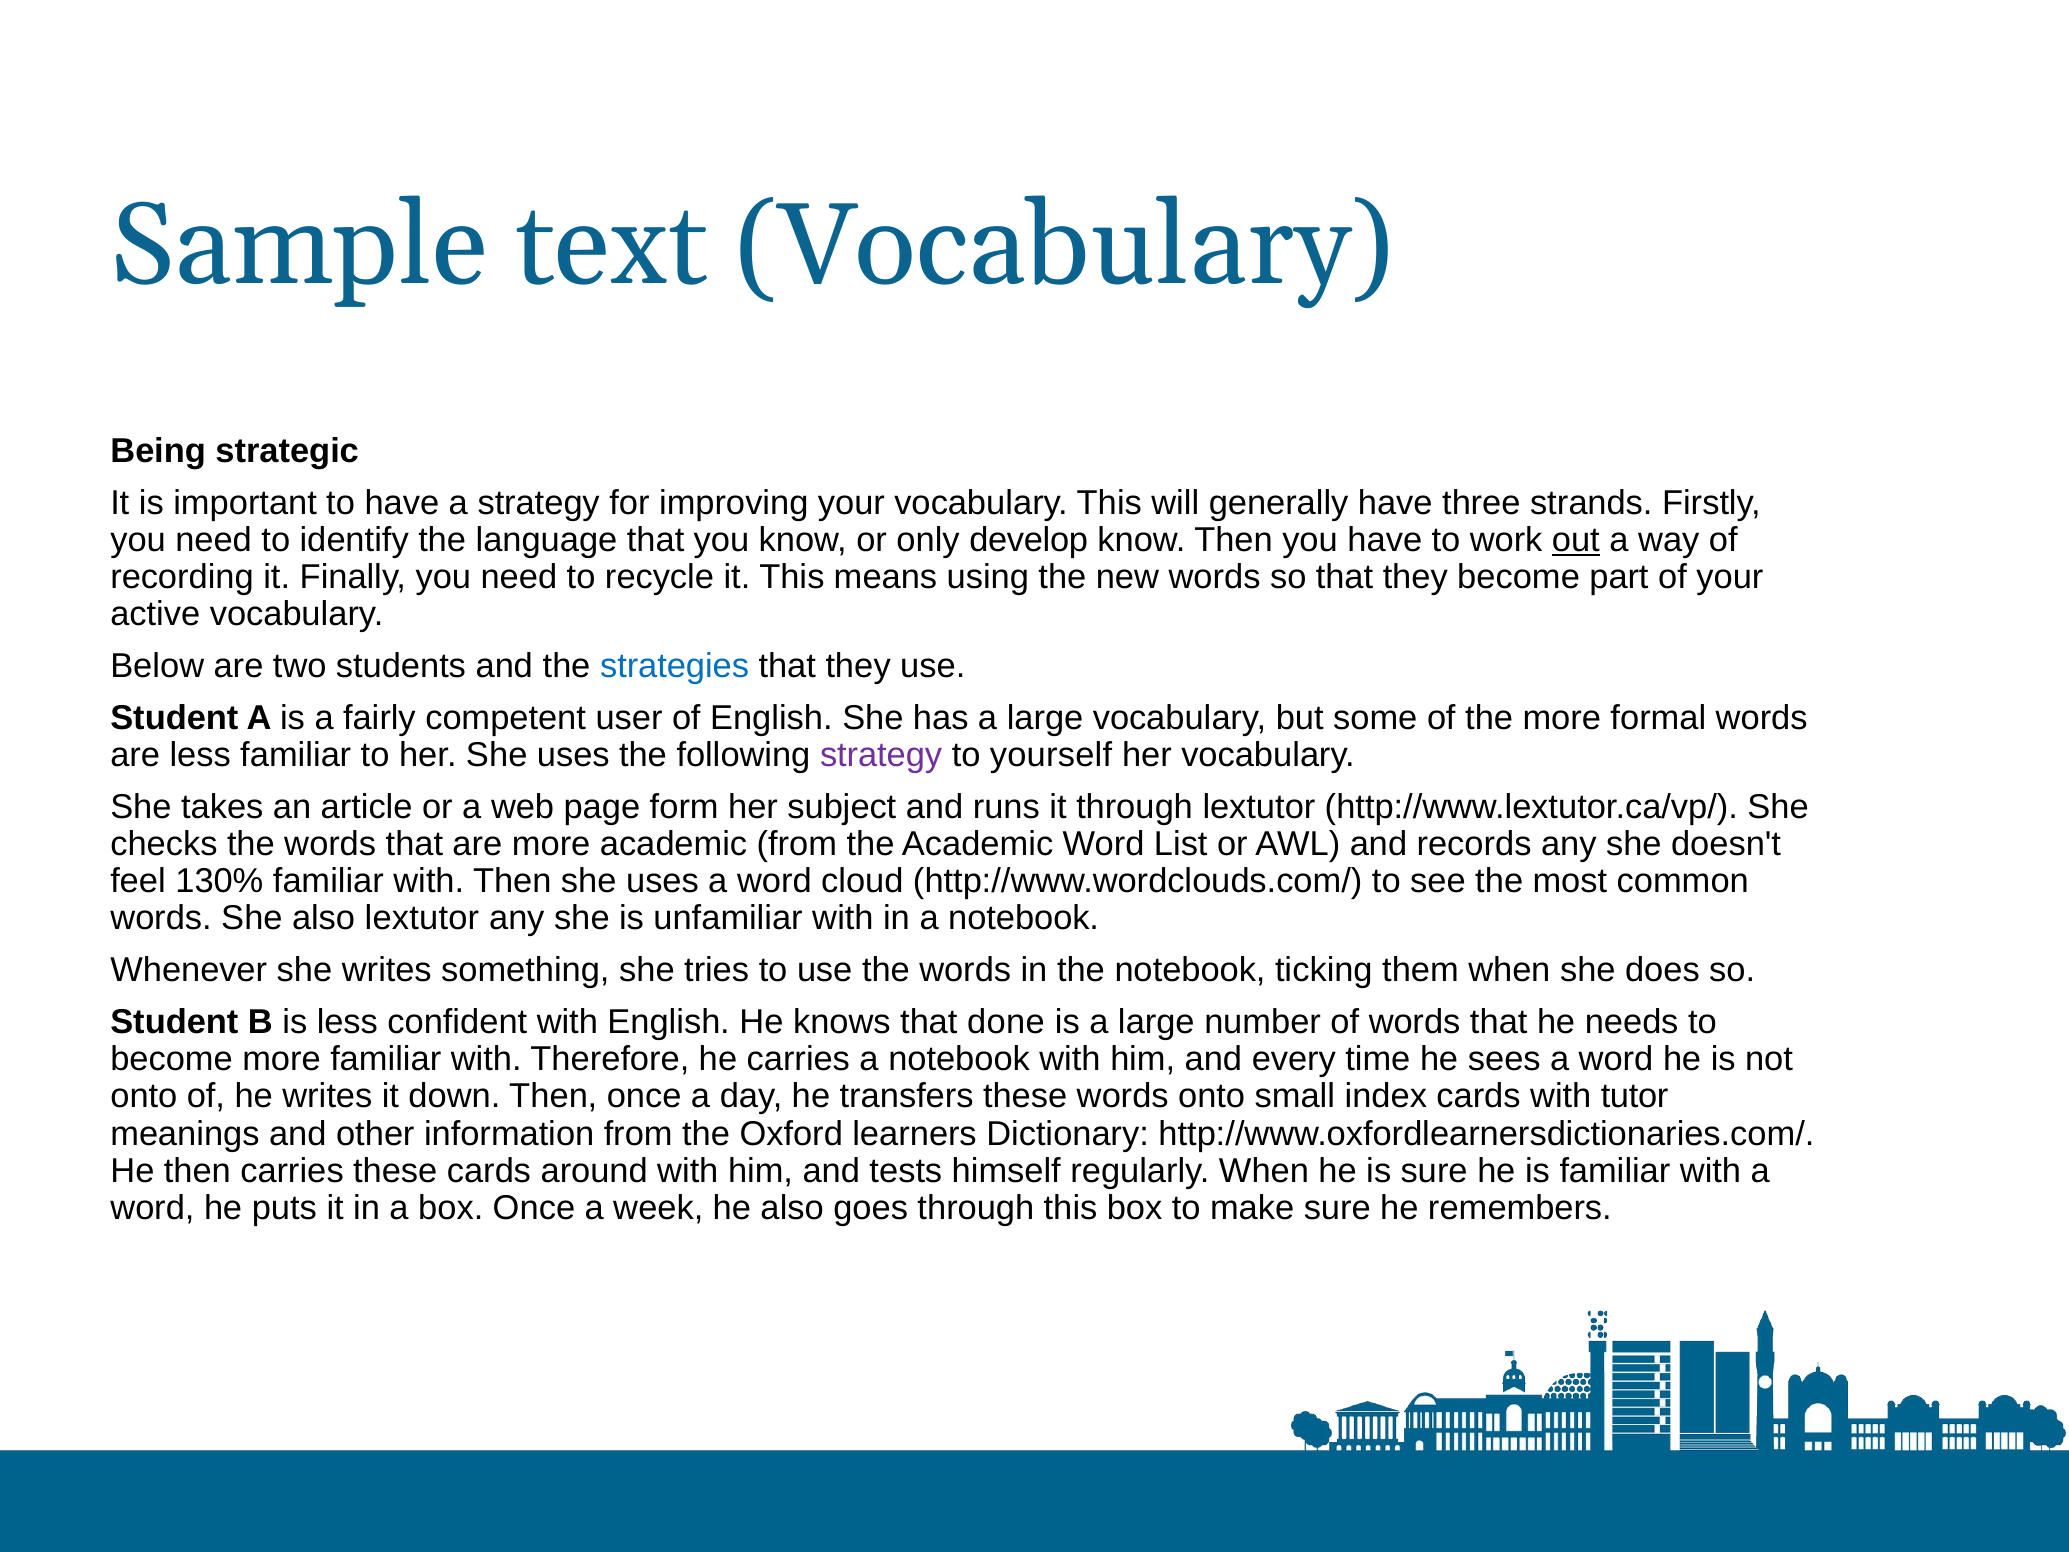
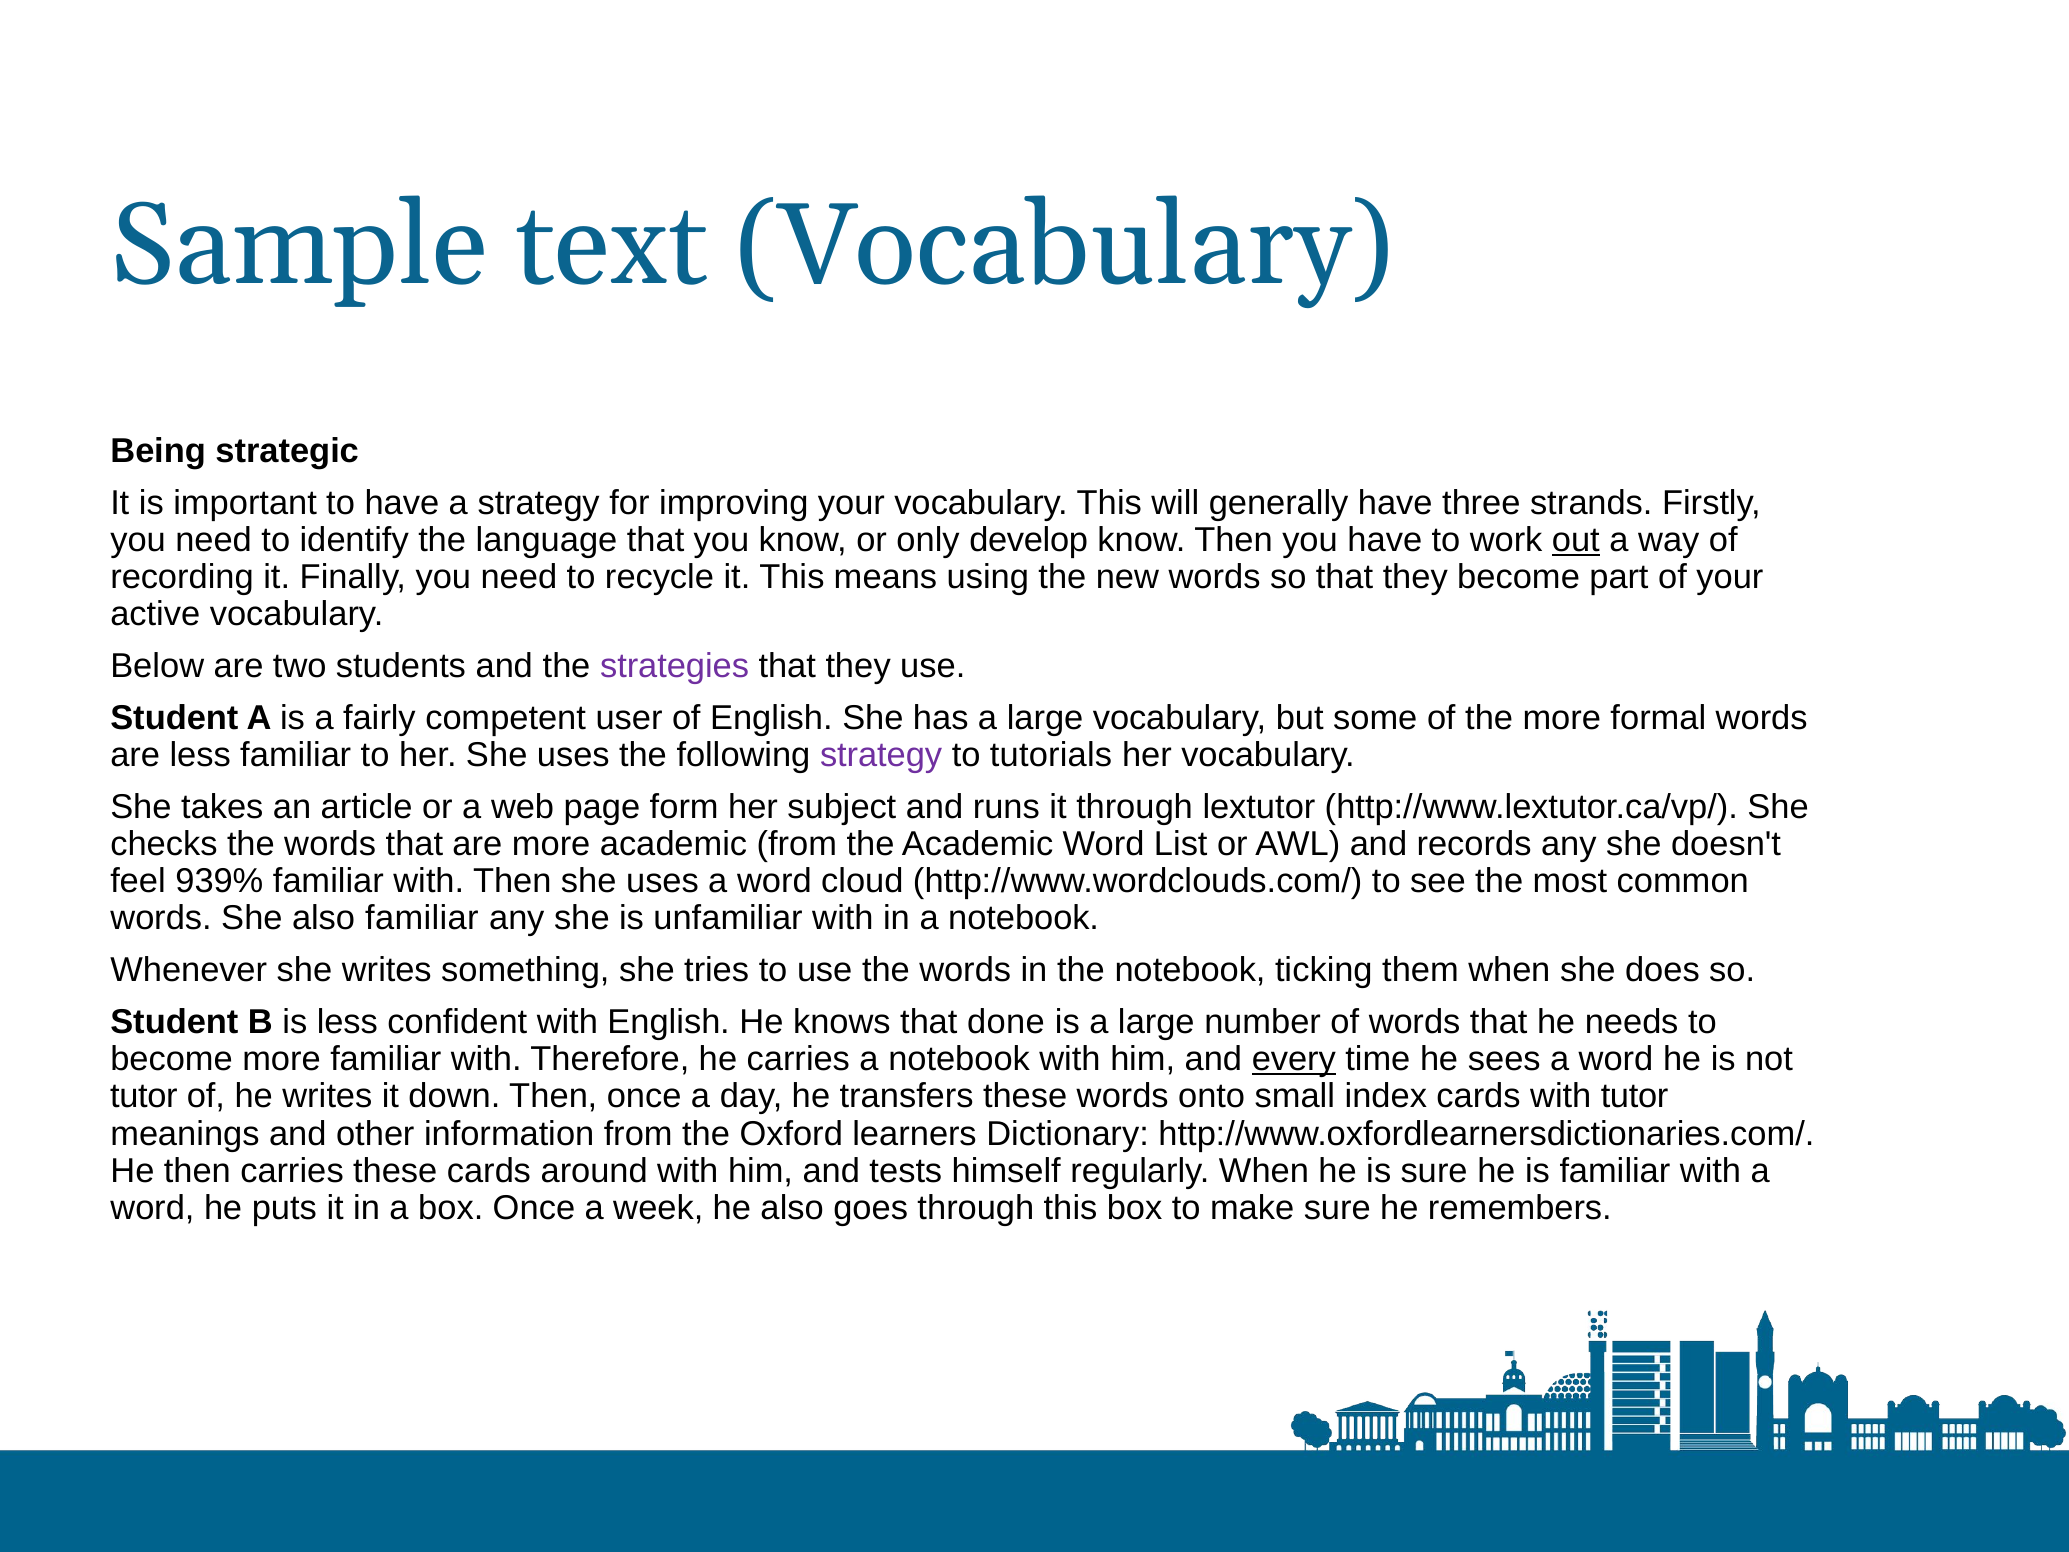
strategies colour: blue -> purple (675, 666)
yourself: yourself -> tutorials (1051, 755)
130%: 130% -> 939% (219, 881)
also lextutor: lextutor -> familiar (422, 918)
every underline: none -> present (1294, 1059)
onto: onto -> tutor (144, 1096)
